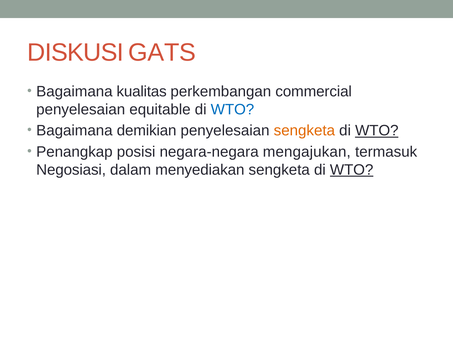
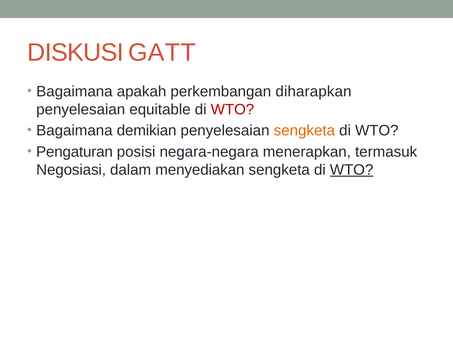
GATS: GATS -> GATT (162, 53)
kualitas: kualitas -> apakah (142, 92)
commercial: commercial -> diharapkan (313, 92)
WTO colour: blue -> red (232, 110)
WTO underline: present -> none (377, 131)
Penangkap: Penangkap -> Pengaturan (74, 152)
mengajukan: mengajukan -> menerapkan (307, 152)
